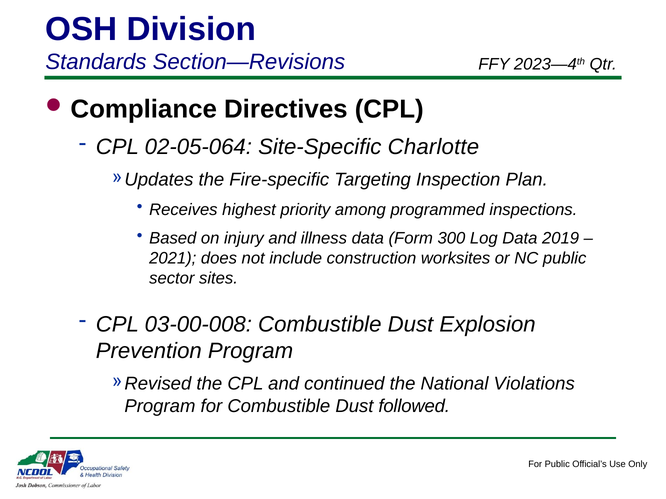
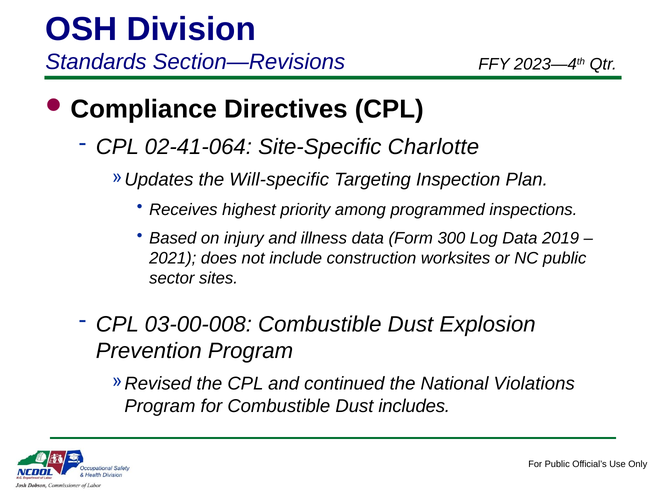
02-05-064: 02-05-064 -> 02-41-064 (198, 147)
Fire-specific: Fire-specific -> Will-specific (279, 180)
followed: followed -> includes (414, 406)
